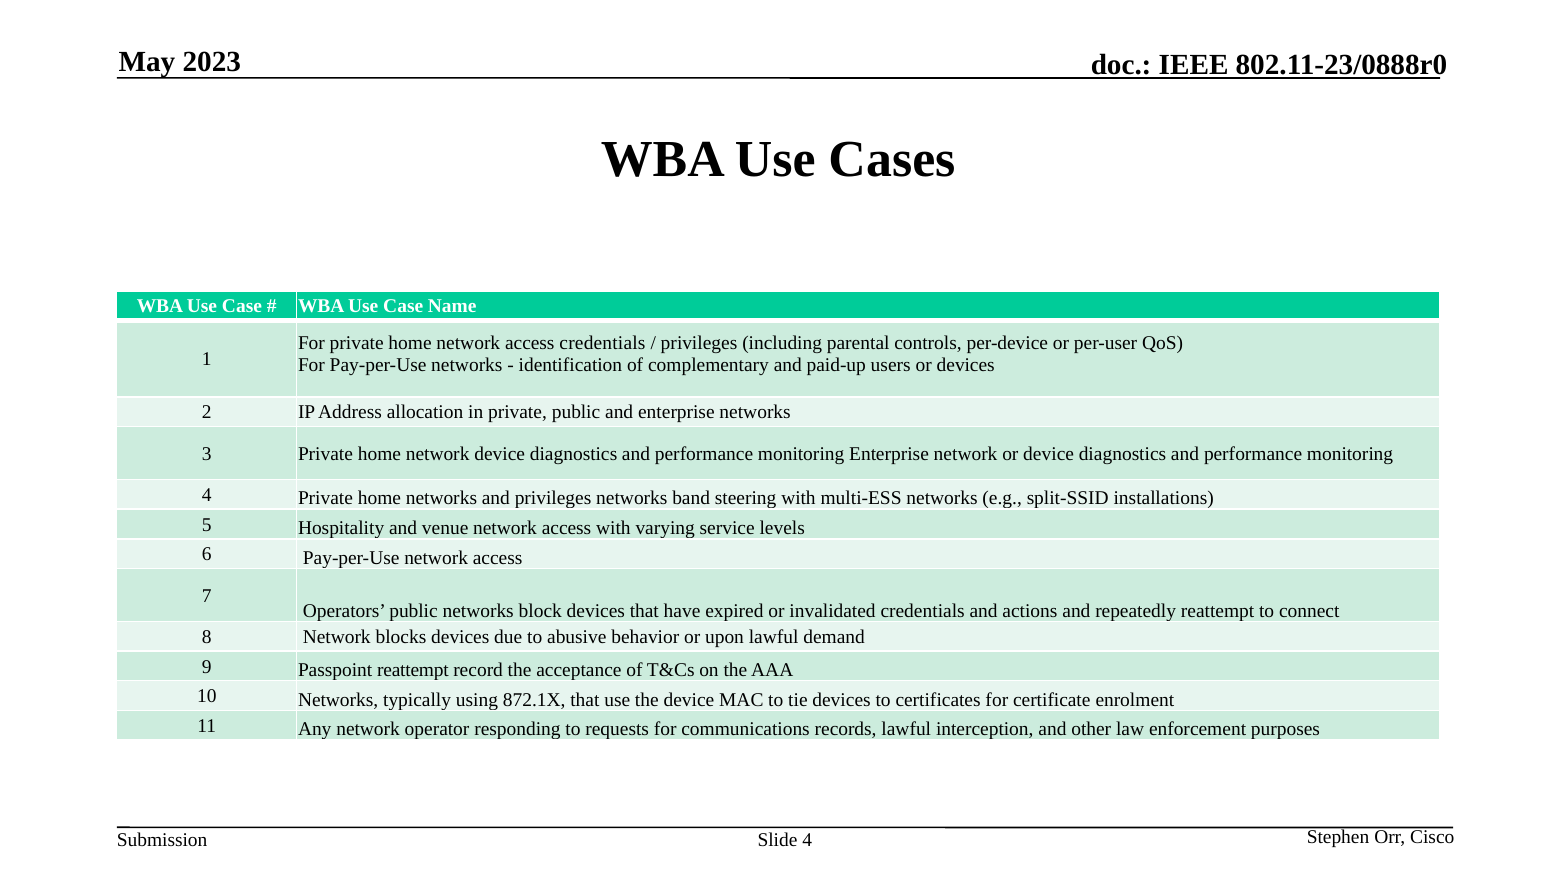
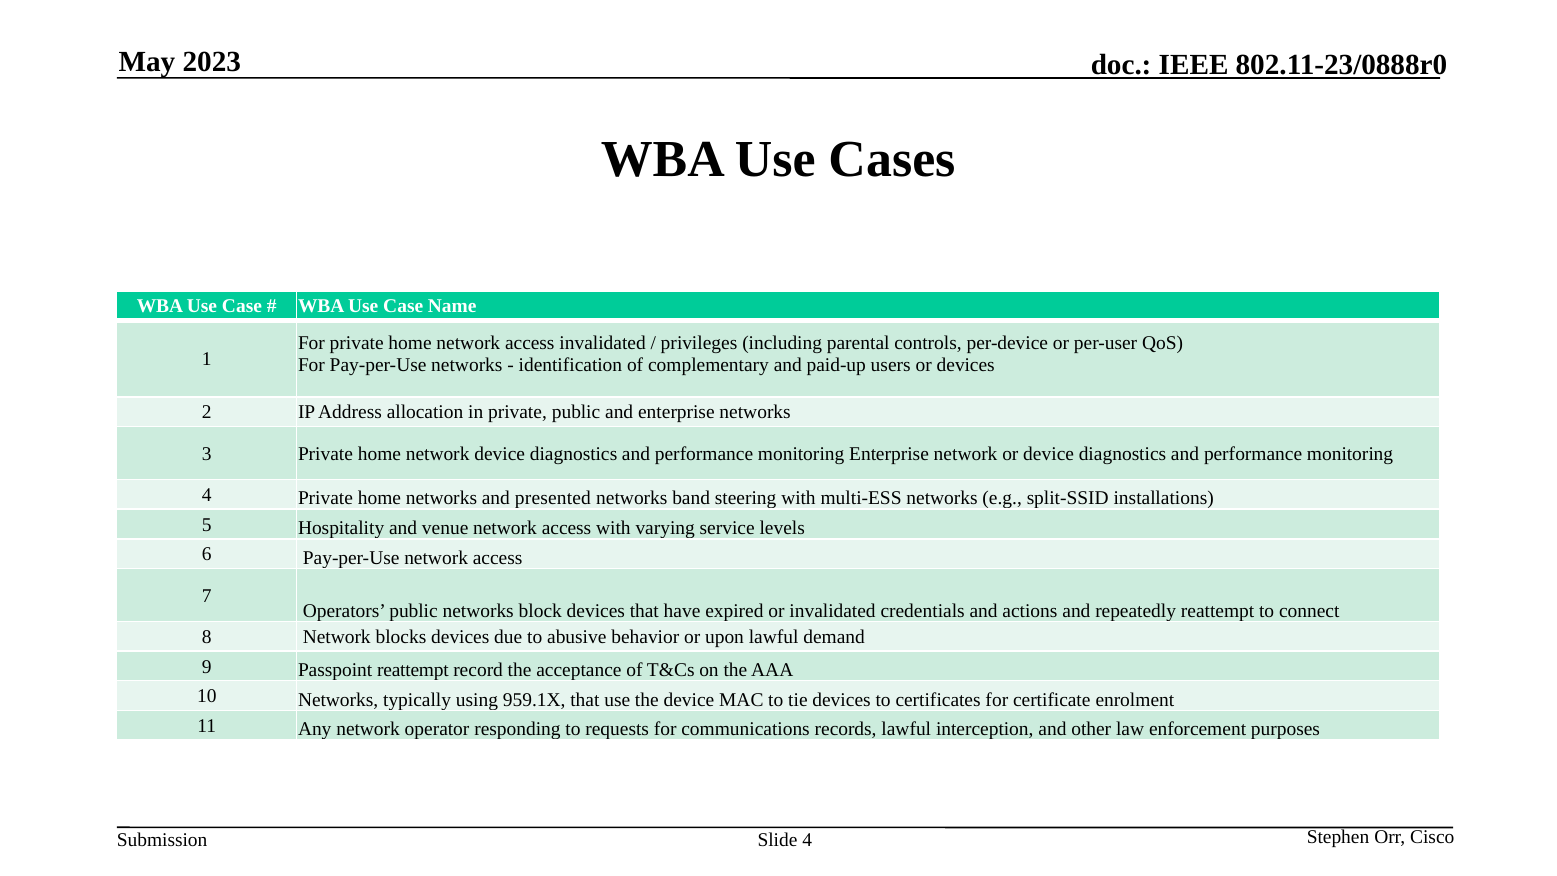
access credentials: credentials -> invalidated (603, 343)
and privileges: privileges -> presented (553, 498)
872.1X: 872.1X -> 959.1X (534, 700)
